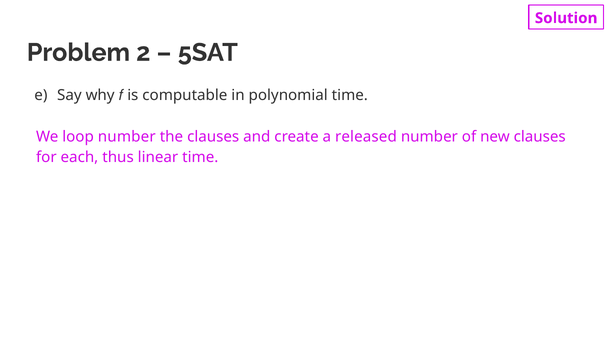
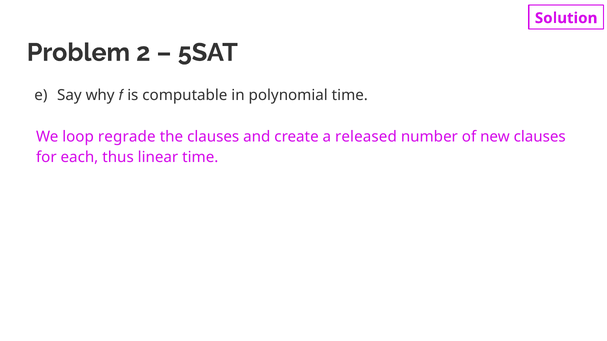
loop number: number -> regrade (127, 137)
